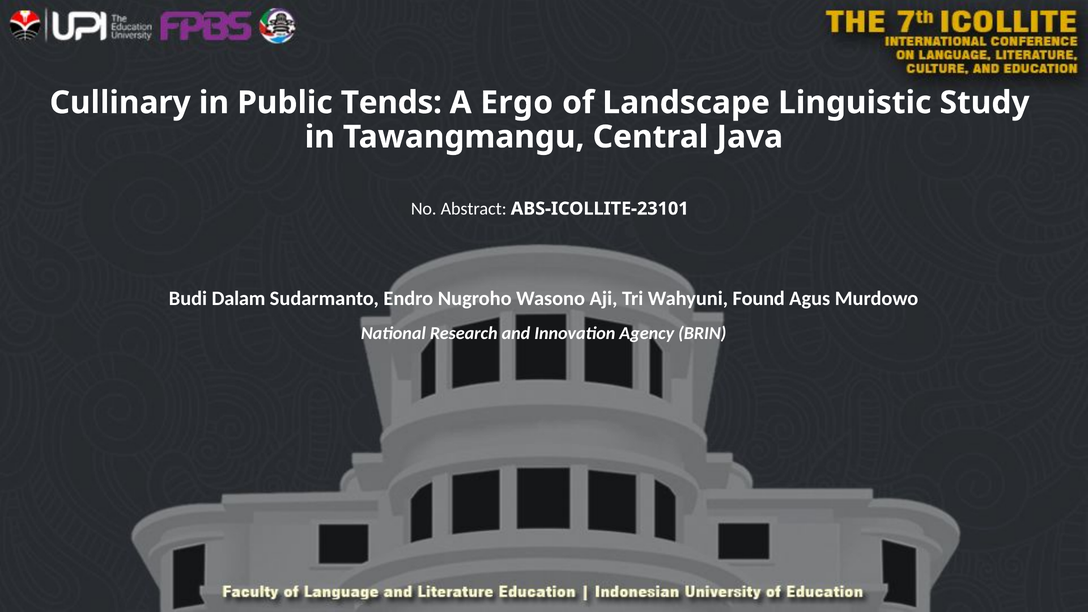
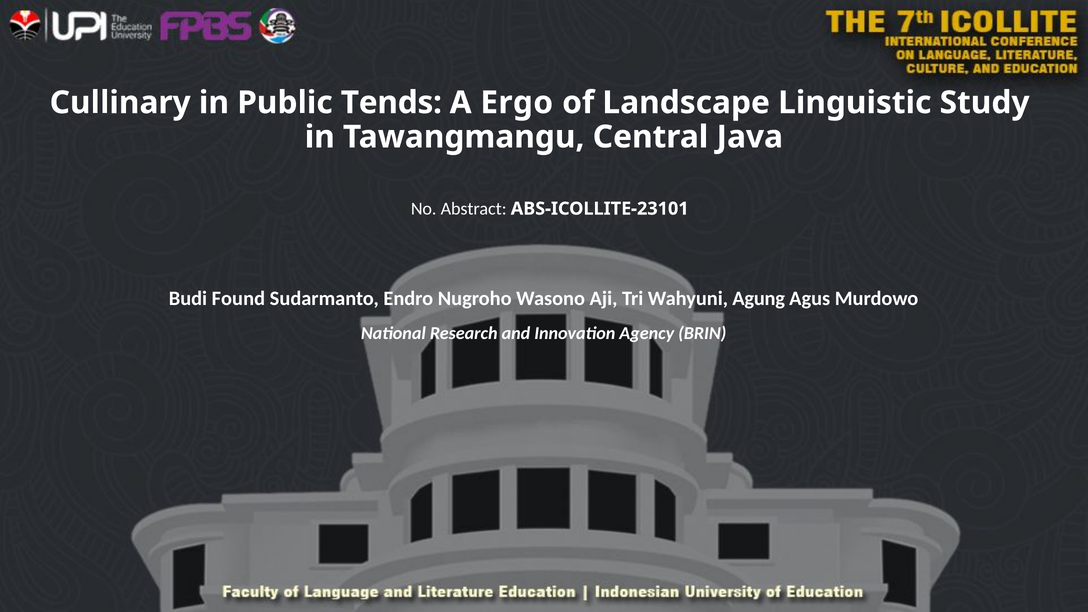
Dalam: Dalam -> Found (238, 299)
Found: Found -> Agung (759, 299)
